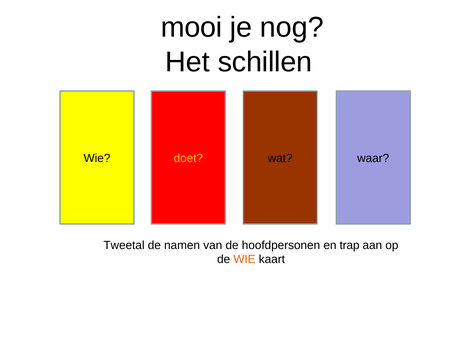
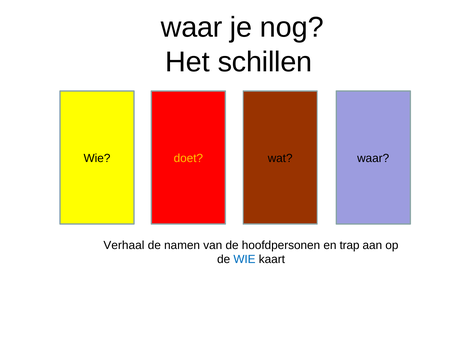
mooi: mooi -> waar (192, 28)
Tweetal: Tweetal -> Verhaal (124, 246)
WIE colour: orange -> blue (244, 260)
